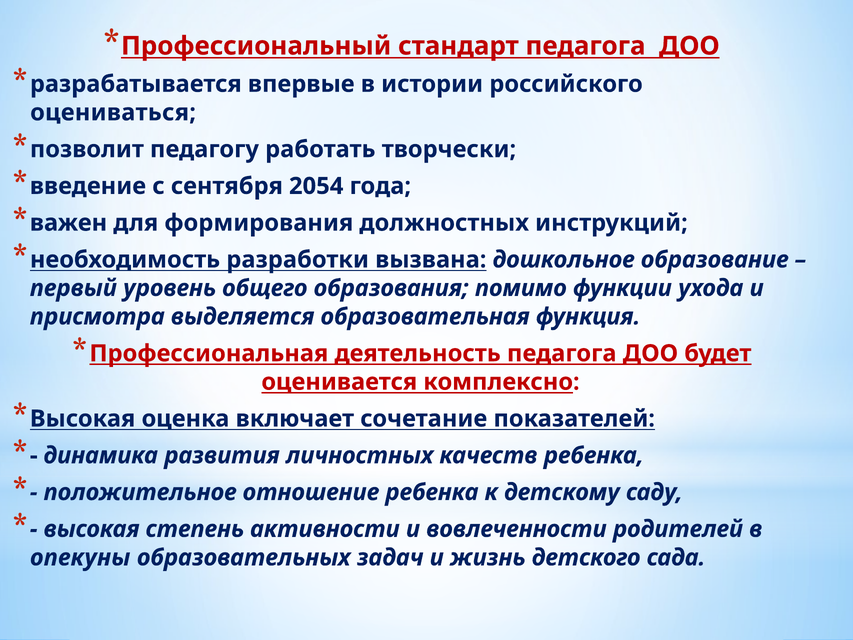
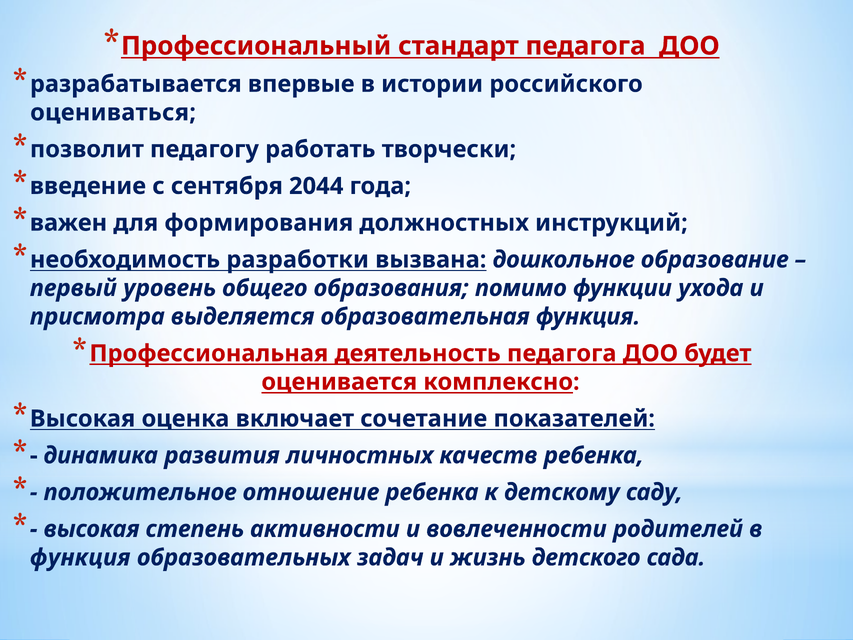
2054: 2054 -> 2044 (316, 186)
опекуны: опекуны -> функция (80, 557)
